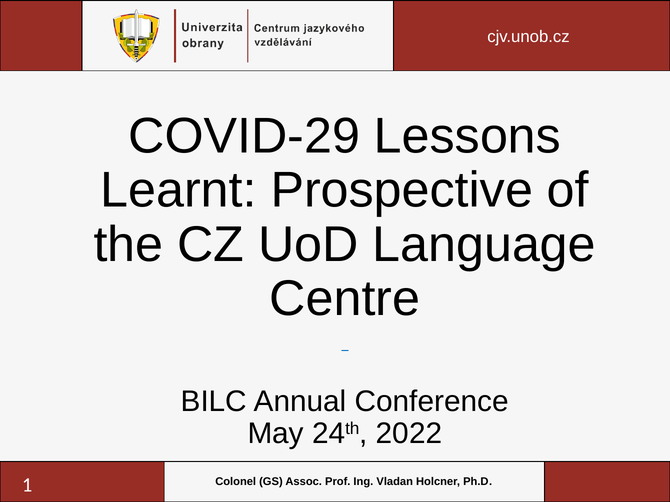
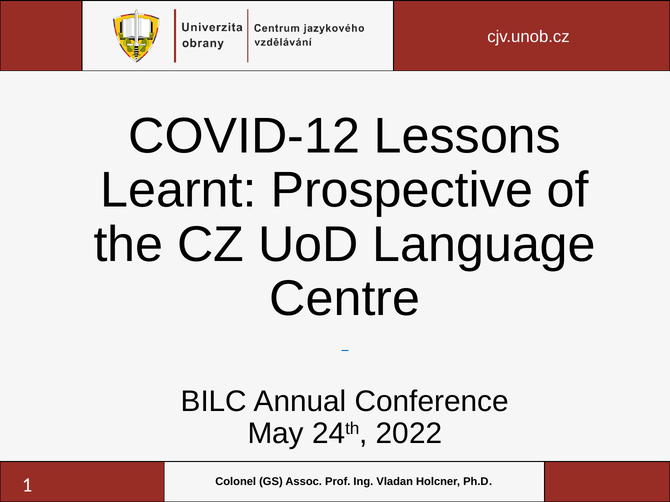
COVID-29: COVID-29 -> COVID-12 (244, 136)
